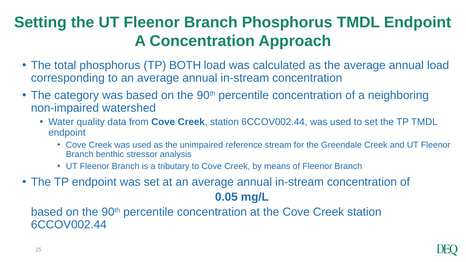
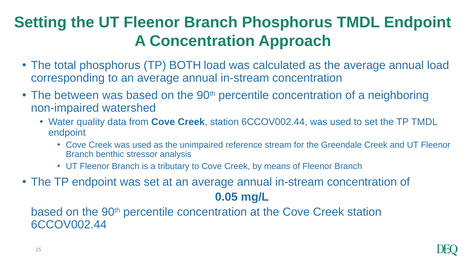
category: category -> between (77, 96)
